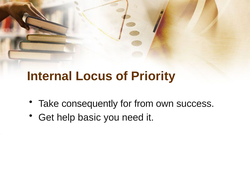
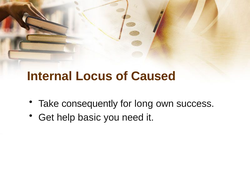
Priority: Priority -> Caused (153, 76)
from: from -> long (144, 103)
